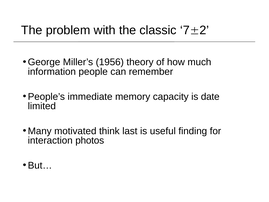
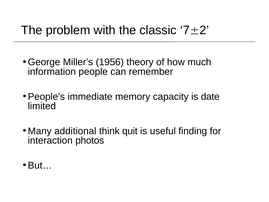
motivated: motivated -> additional (75, 131)
last: last -> quit (130, 131)
